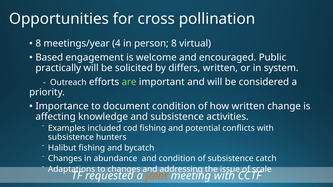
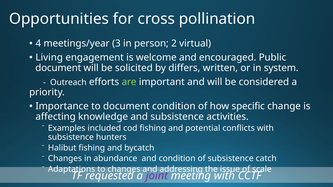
8: 8 -> 4 (38, 44)
4: 4 -> 3 (116, 44)
person 8: 8 -> 2 (174, 44)
Based: Based -> Living (49, 58)
practically: practically -> document (58, 68)
how written: written -> specific (248, 106)
joint colour: orange -> purple (157, 176)
